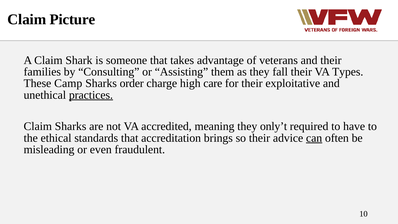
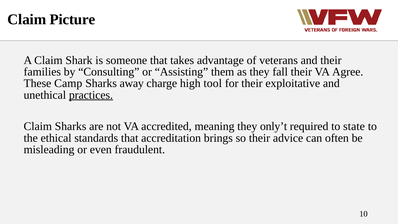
Types: Types -> Agree (348, 72)
order: order -> away (132, 83)
care: care -> tool (213, 83)
have: have -> state (354, 126)
can underline: present -> none (314, 138)
